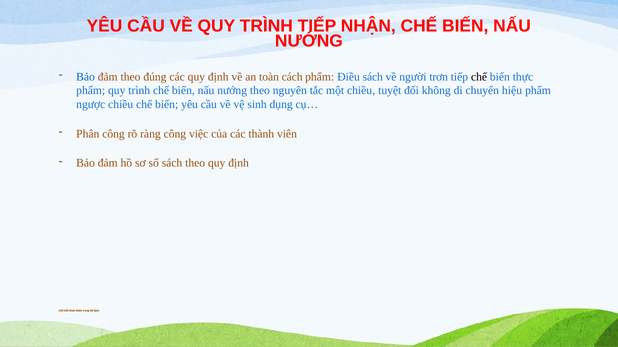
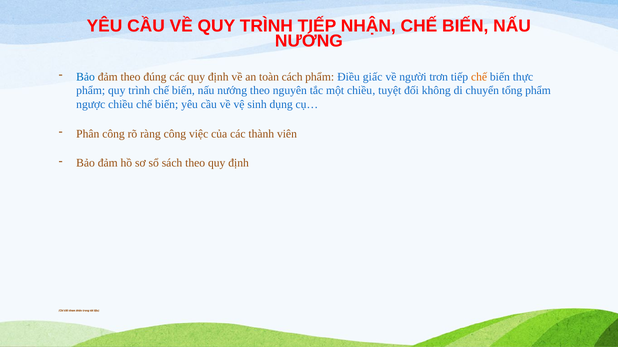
Điều sách: sách -> giấc (373, 77)
chế colour: black -> orange (479, 77)
hiệu: hiệu -> tổng (512, 91)
